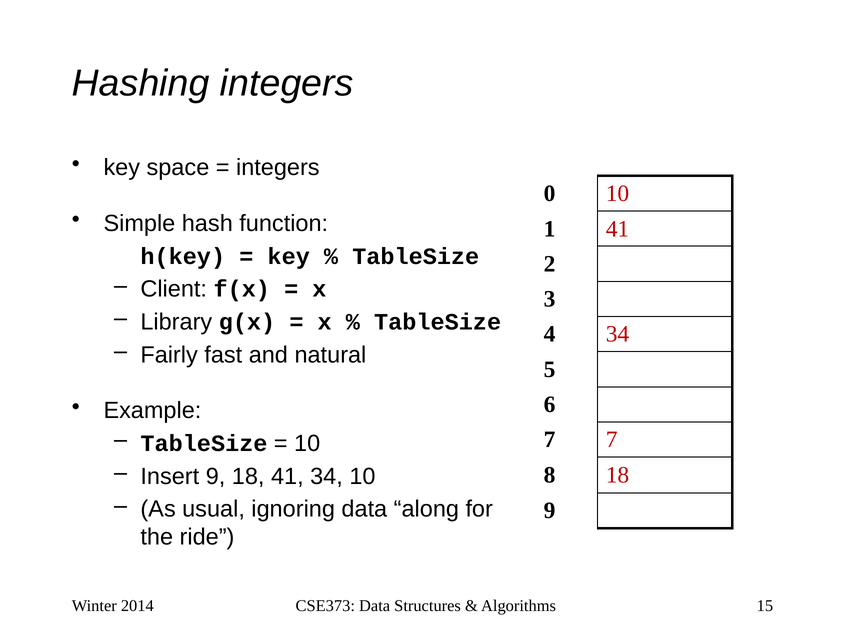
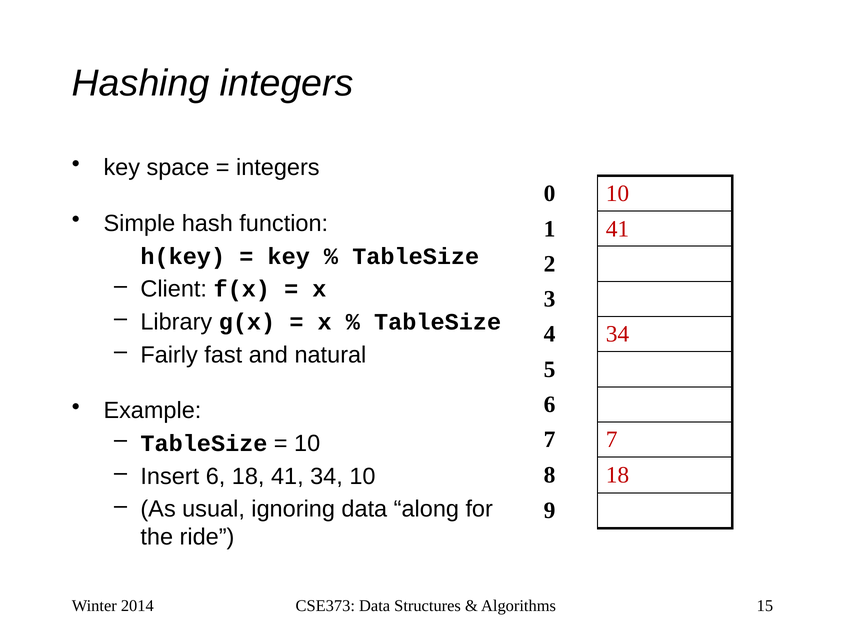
Insert 9: 9 -> 6 (216, 477)
